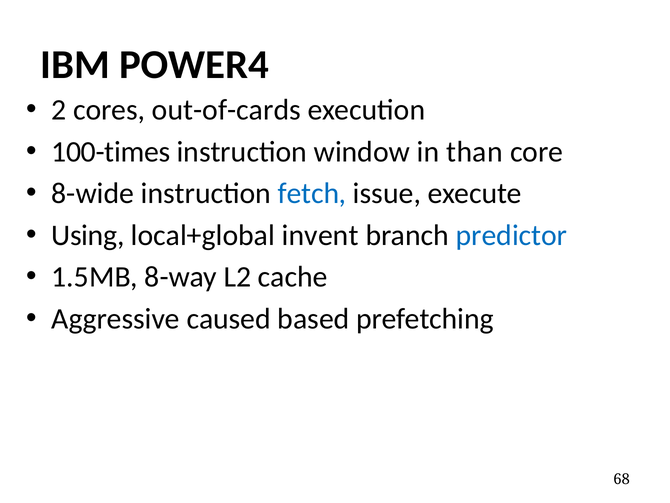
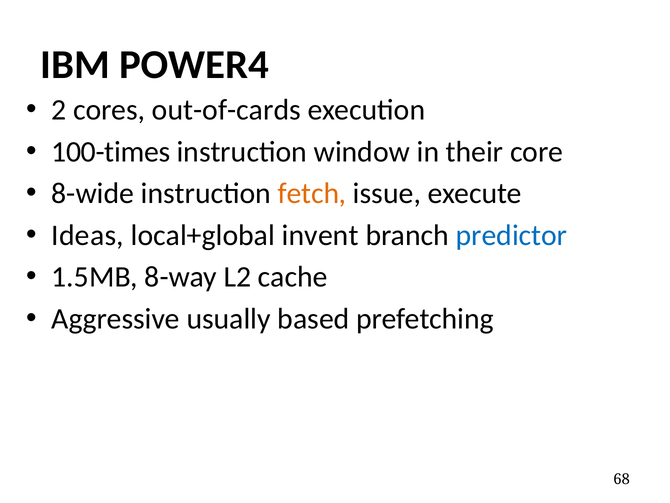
than: than -> their (475, 152)
fetch colour: blue -> orange (312, 193)
Using: Using -> Ideas (88, 235)
caused: caused -> usually (229, 318)
